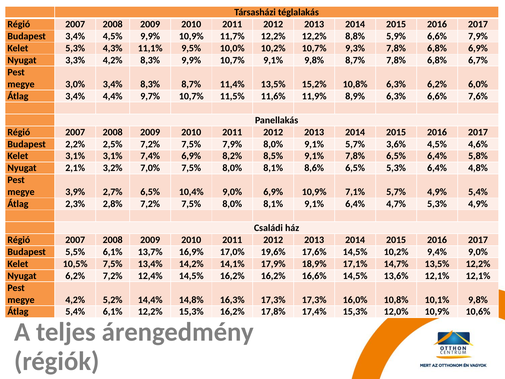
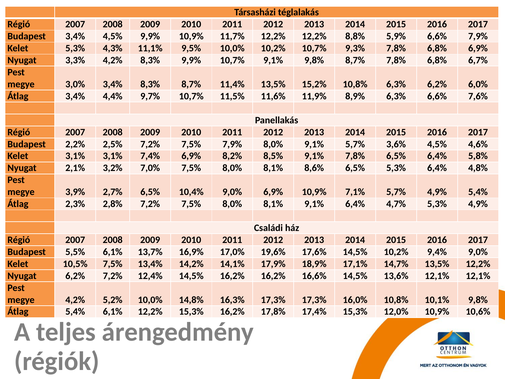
5,2% 14,4%: 14,4% -> 10,0% (150, 300)
